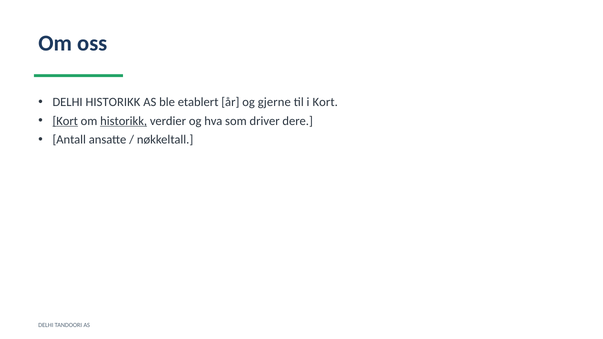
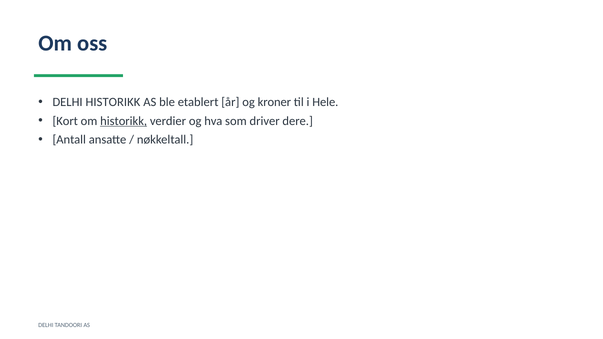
gjerne: gjerne -> kroner (274, 102)
i Kort: Kort -> Hele (325, 102)
Kort underline: present -> none (65, 121)
